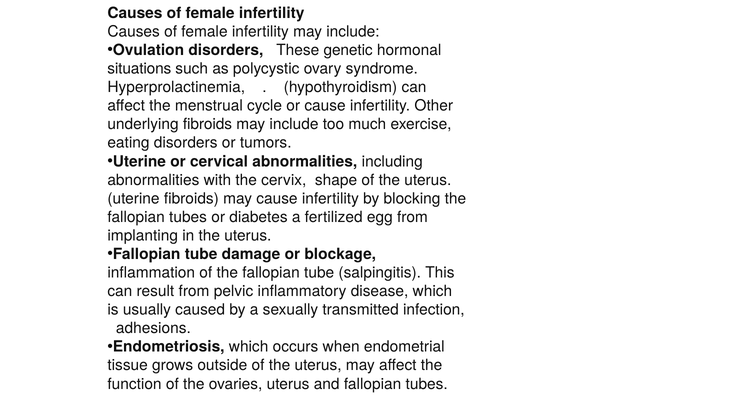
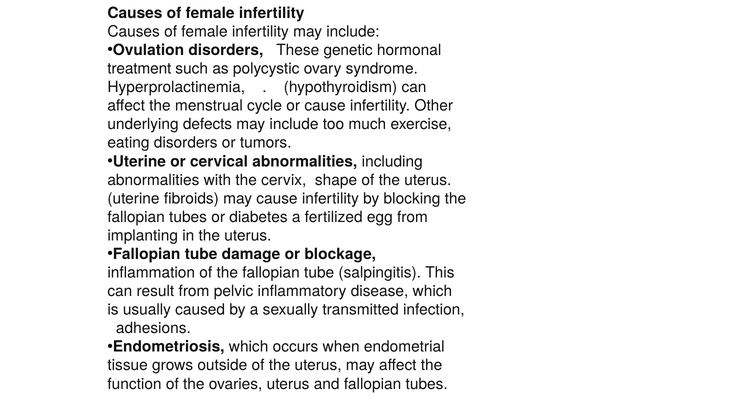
situations: situations -> treatment (139, 69)
underlying fibroids: fibroids -> defects (207, 124)
